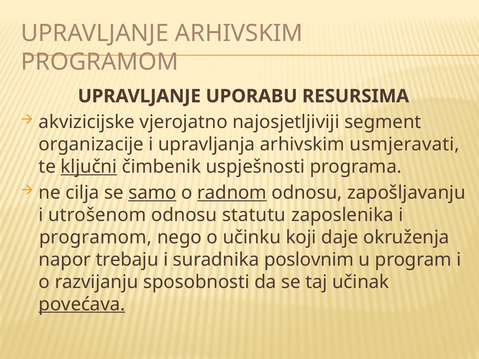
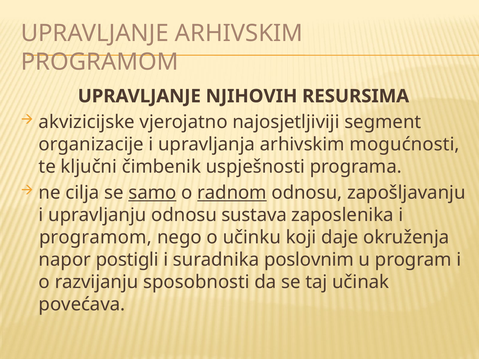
UPORABU: UPORABU -> NJIHOVIH (251, 96)
usmjeravati: usmjeravati -> mogućnosti (405, 145)
ključni underline: present -> none (89, 167)
utrošenom: utrošenom -> upravljanju (97, 215)
statutu: statutu -> sustava (254, 215)
trebaju: trebaju -> postigli (127, 260)
povećava underline: present -> none (82, 304)
